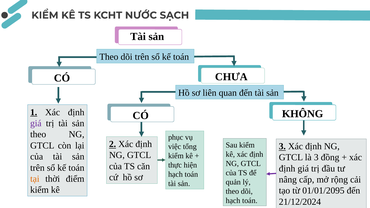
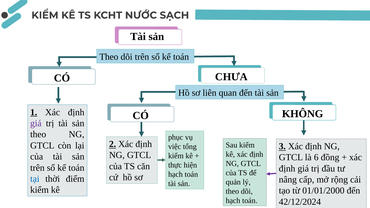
là 3: 3 -> 6 (316, 157)
tại colour: orange -> blue (35, 179)
01/01/2095: 01/01/2095 -> 01/01/2000 (323, 191)
21/12/2024: 21/12/2024 -> 42/12/2024 (300, 202)
